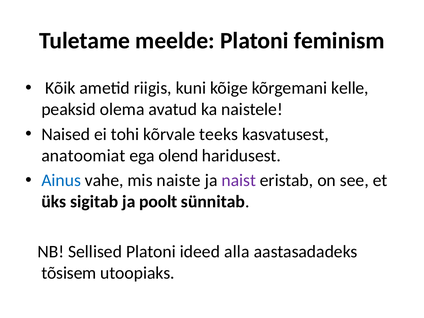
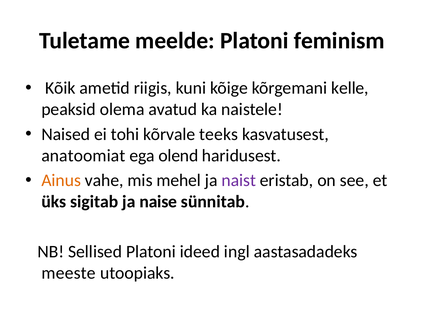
Ainus colour: blue -> orange (61, 180)
naiste: naiste -> mehel (179, 180)
poolt: poolt -> naise (158, 202)
alla: alla -> ingl (237, 252)
tõsisem: tõsisem -> meeste (69, 273)
